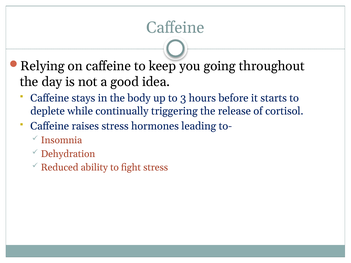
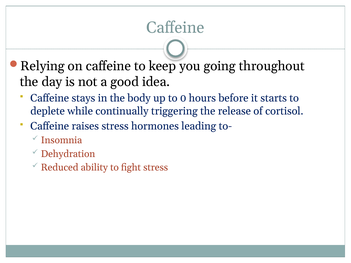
3: 3 -> 0 (183, 98)
